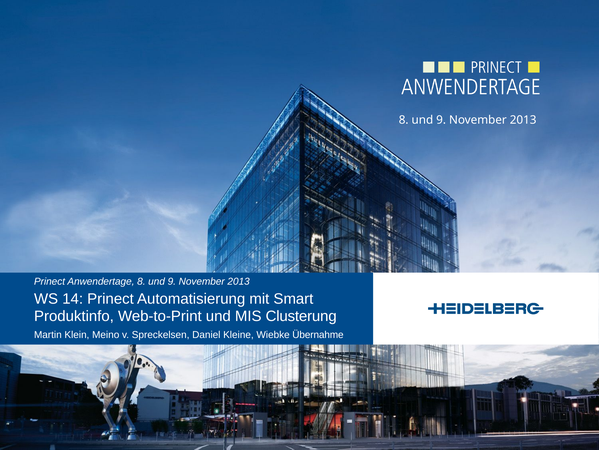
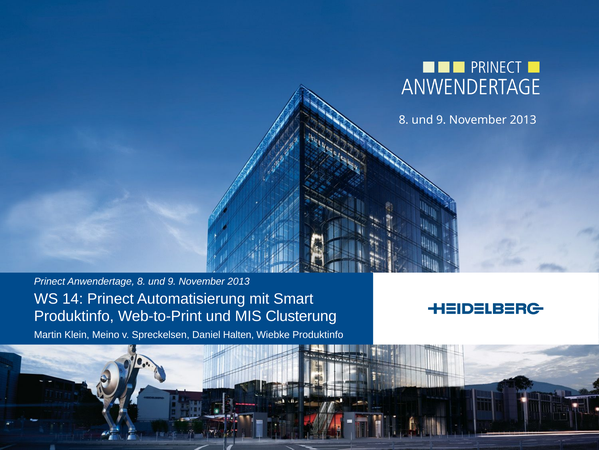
Kleine: Kleine -> Halten (239, 334)
Wiebke Übernahme: Übernahme -> Produktinfo (318, 334)
